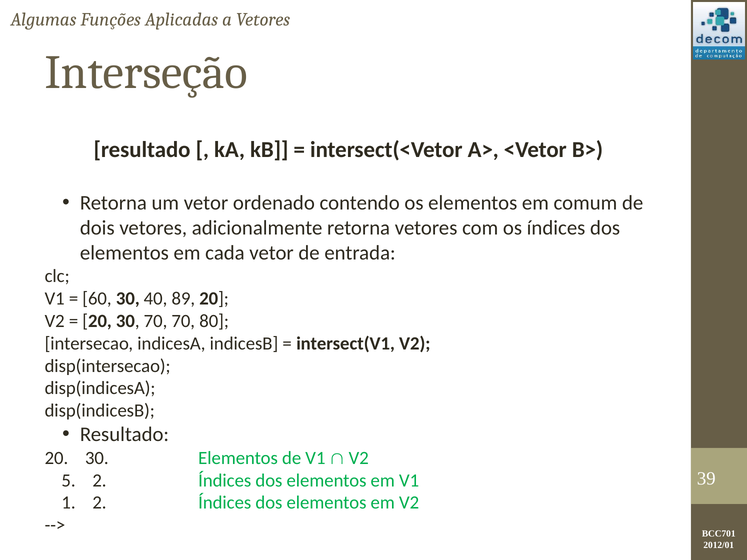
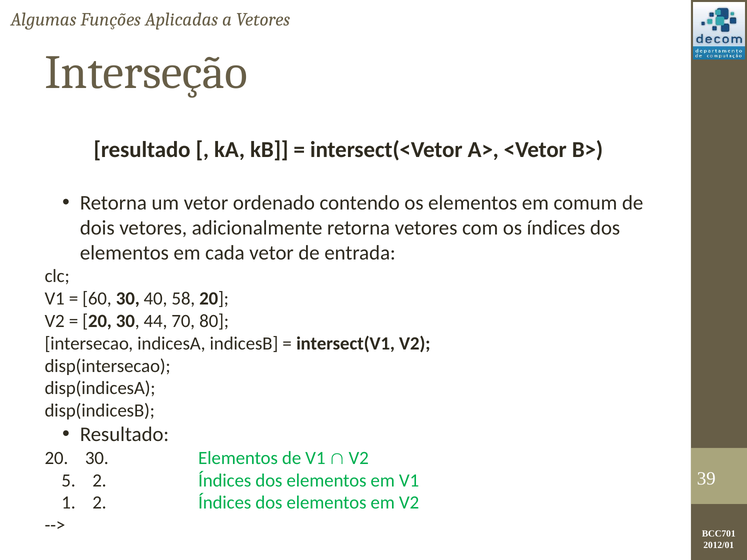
89: 89 -> 58 (183, 299)
30 70: 70 -> 44 (156, 321)
